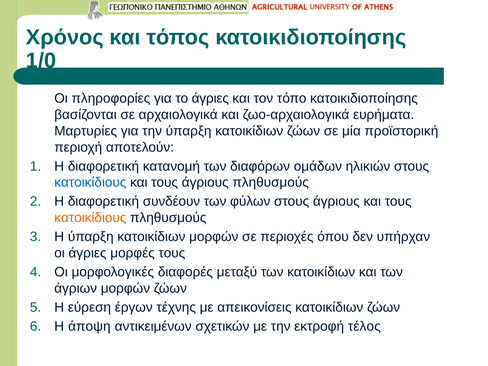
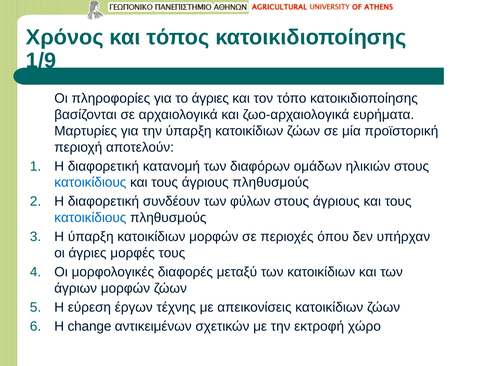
1/0: 1/0 -> 1/9 (41, 61)
κατοικίδιους colour: orange -> blue (90, 218)
άποψη: άποψη -> change (89, 326)
τέλος: τέλος -> χώρο (364, 326)
